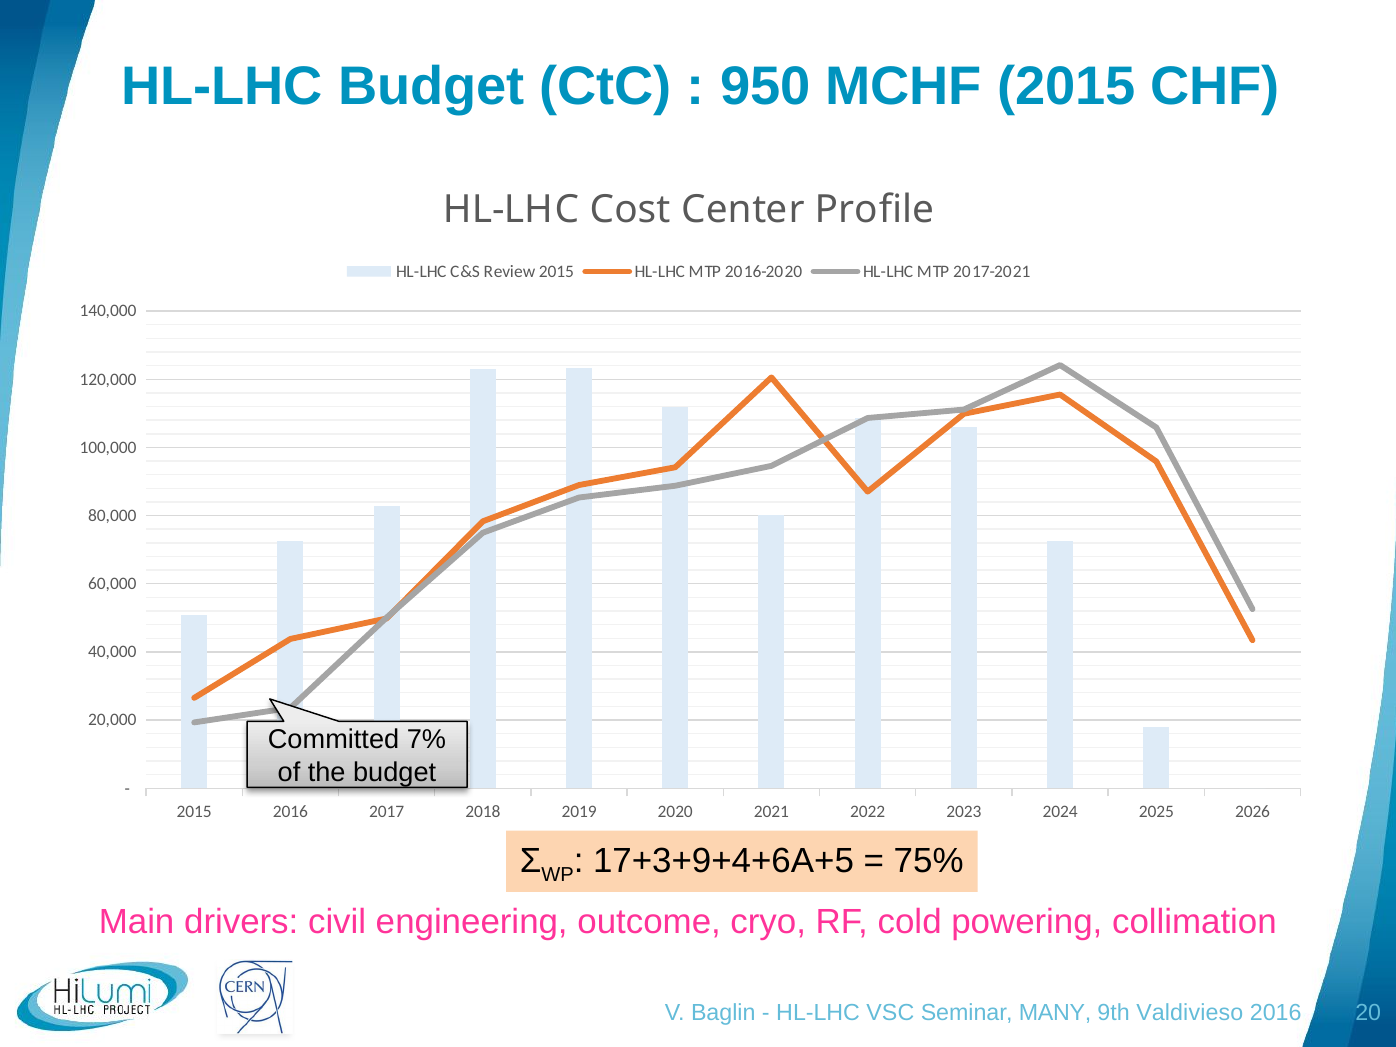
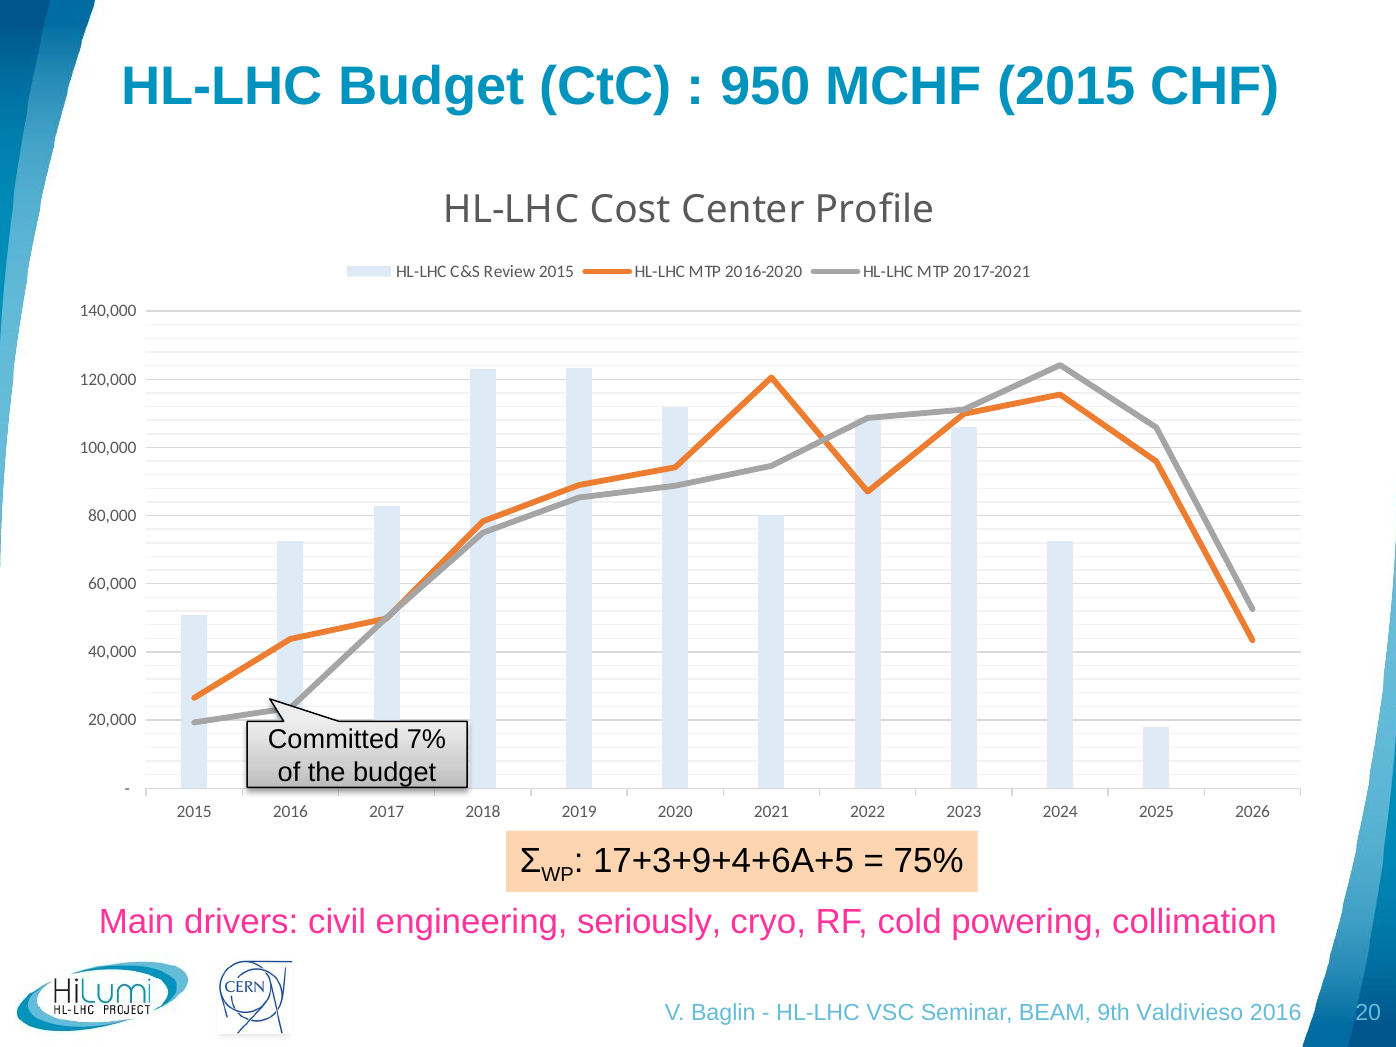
outcome: outcome -> seriously (649, 922)
MANY: MANY -> BEAM (1055, 1013)
